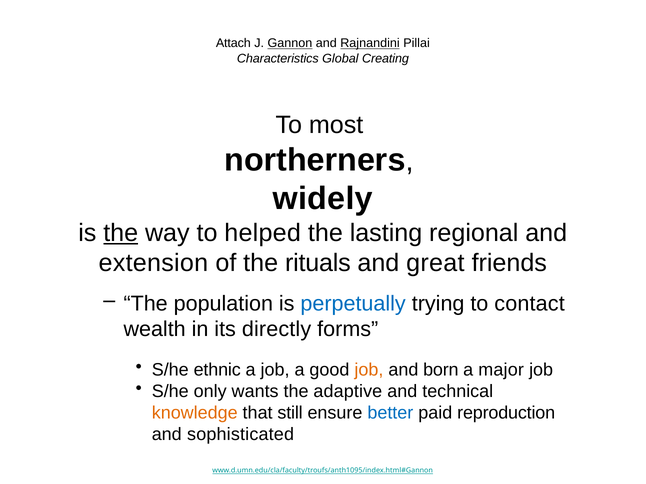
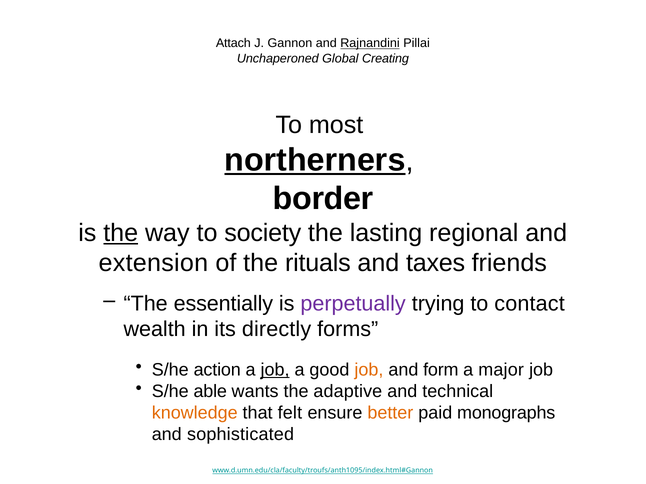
Gannon underline: present -> none (290, 43)
Characteristics: Characteristics -> Unchaperoned (278, 58)
northerners underline: none -> present (315, 160)
widely: widely -> border (323, 199)
helped: helped -> society (263, 233)
great: great -> taxes (436, 263)
population: population -> essentially (223, 304)
perpetually colour: blue -> purple (353, 304)
ethnic: ethnic -> action (217, 370)
job underline: none -> present (275, 370)
born: born -> form (441, 370)
only: only -> able (210, 392)
still: still -> felt (290, 413)
better colour: blue -> orange (390, 413)
reproduction: reproduction -> monographs (506, 413)
